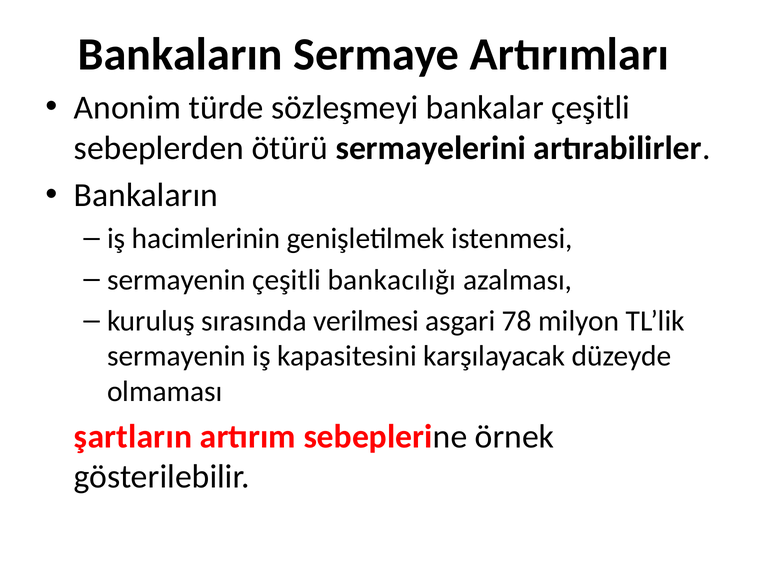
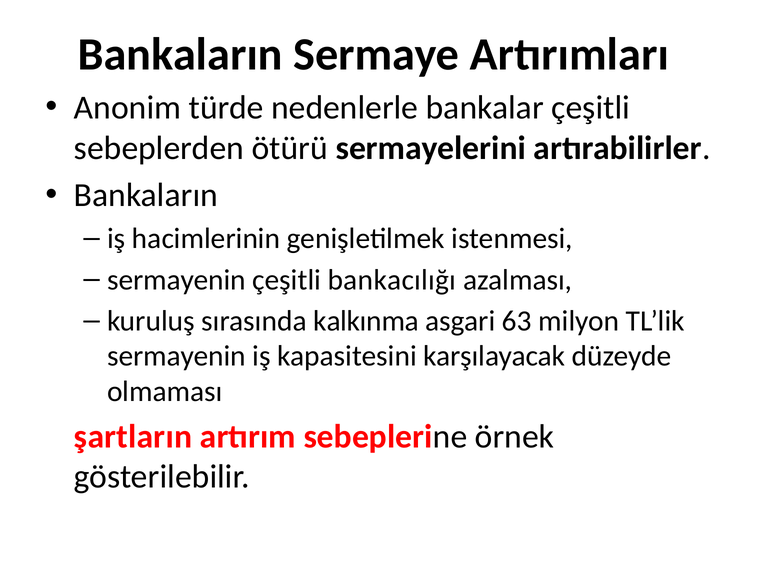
sözleşmeyi: sözleşmeyi -> nedenlerle (345, 108)
verilmesi: verilmesi -> kalkınma (366, 321)
78: 78 -> 63 (517, 321)
